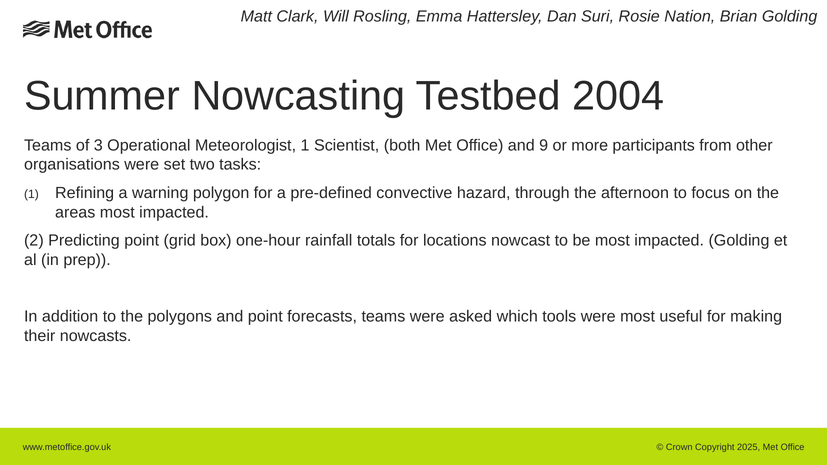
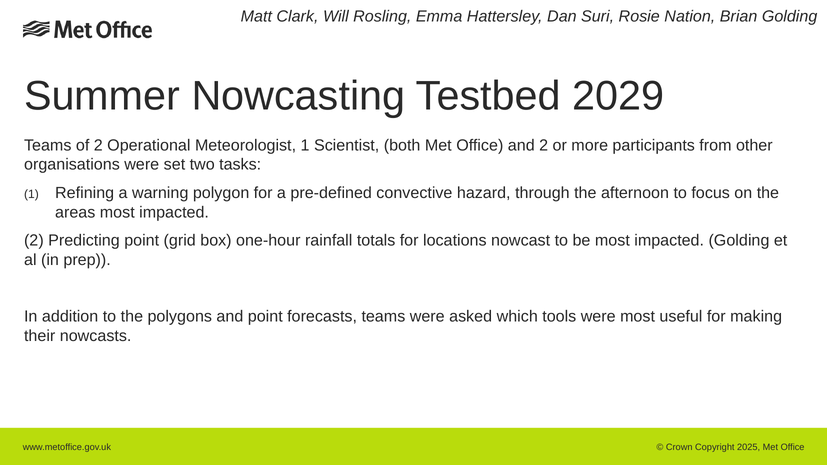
2004: 2004 -> 2029 (618, 96)
of 3: 3 -> 2 (98, 145)
and 9: 9 -> 2 (544, 145)
